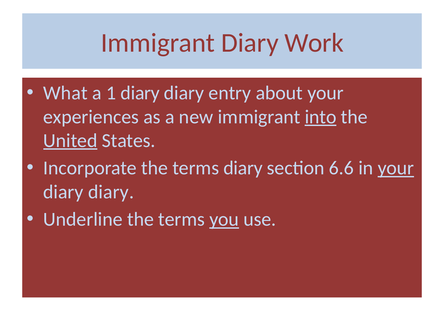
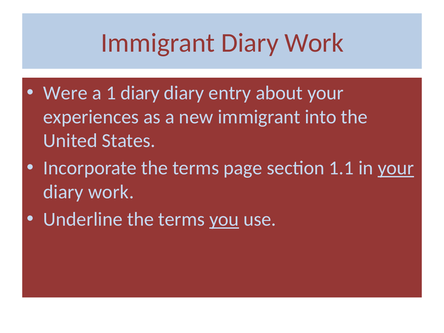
What: What -> Were (66, 93)
into underline: present -> none (321, 117)
United underline: present -> none (70, 141)
terms diary: diary -> page (243, 168)
6.6: 6.6 -> 1.1 (341, 168)
diary: diary -> work (111, 192)
